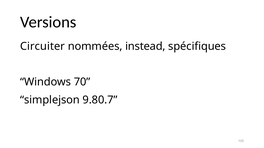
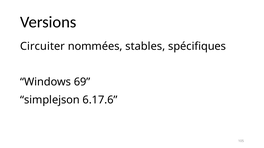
instead: instead -> stables (145, 46)
70: 70 -> 69 (82, 82)
9.80.7: 9.80.7 -> 6.17.6 (100, 100)
